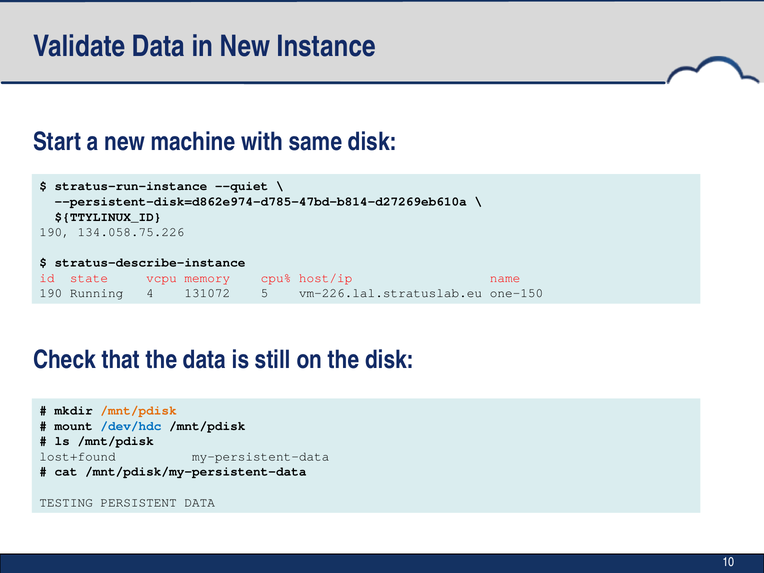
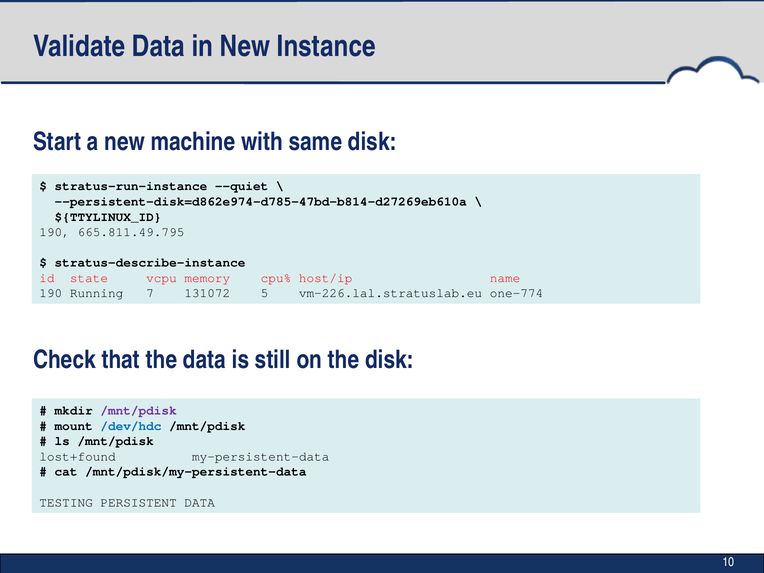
134.058.75.226: 134.058.75.226 -> 665.811.49.795 (131, 232)
4: 4 -> 7 (150, 293)
one-150: one-150 -> one-774 (516, 293)
/mnt/pdisk colour: orange -> purple (139, 411)
